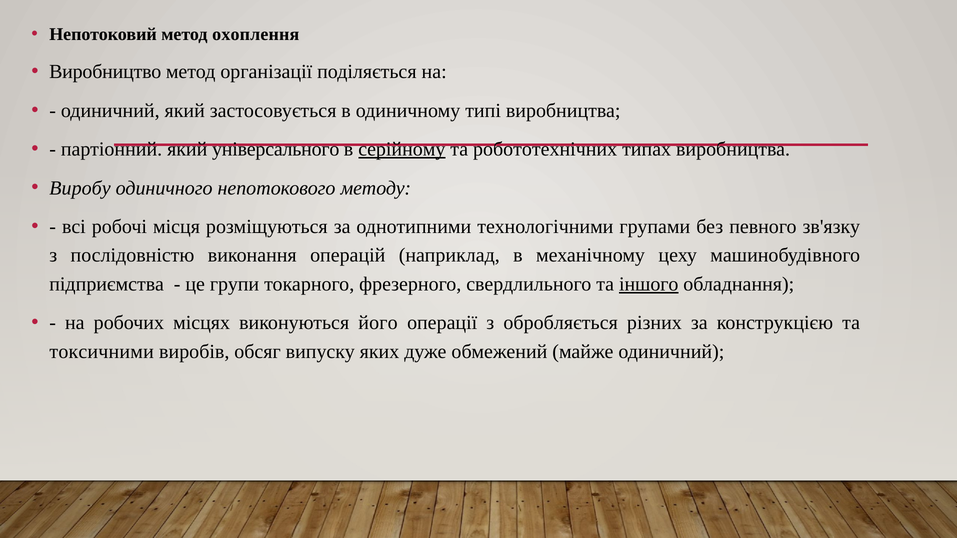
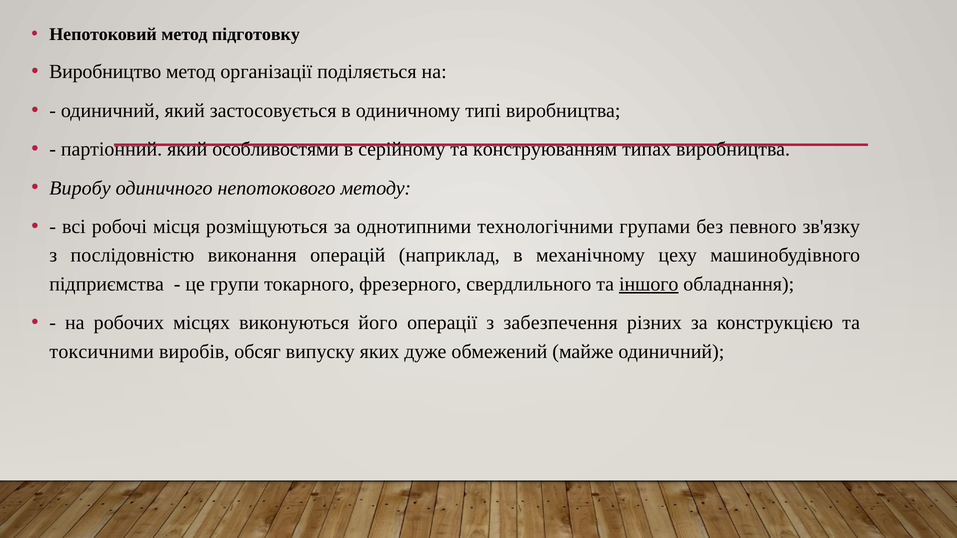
охоплення: охоплення -> підготовку (256, 34)
універсального: універсального -> особливостями (276, 149)
серійному underline: present -> none (402, 149)
робототехнічних: робототехнічних -> конструюванням (545, 149)
обробляється: обробляється -> забезпечення (561, 323)
